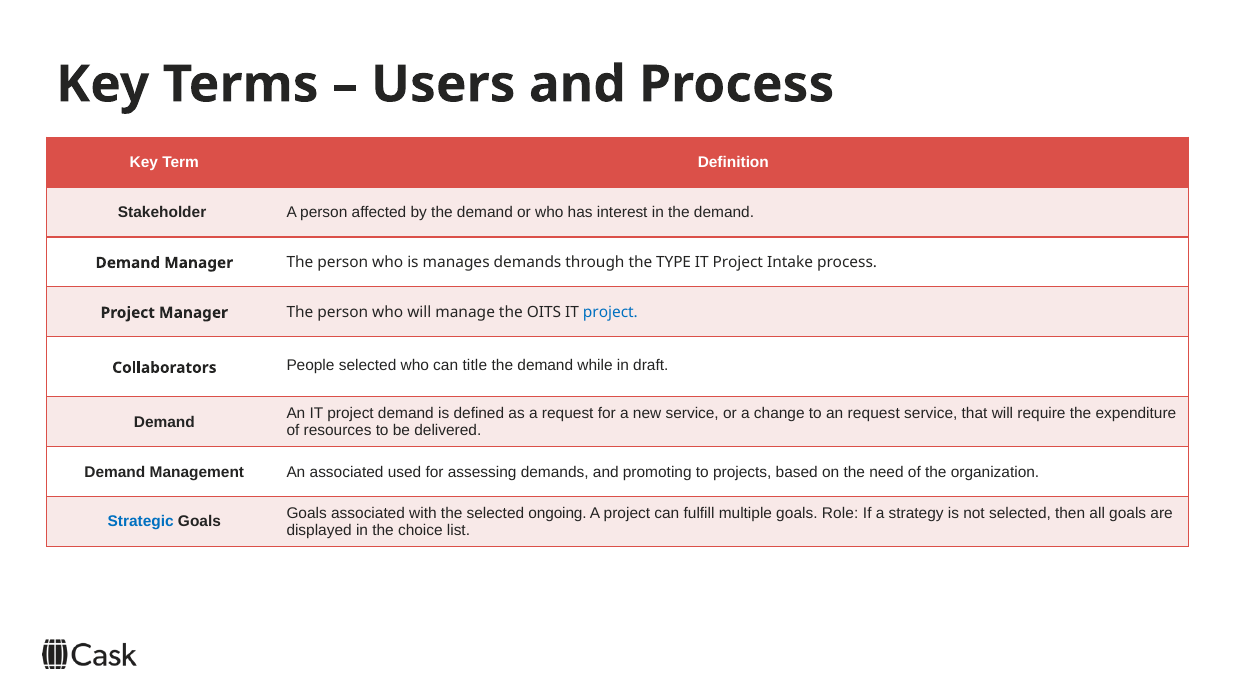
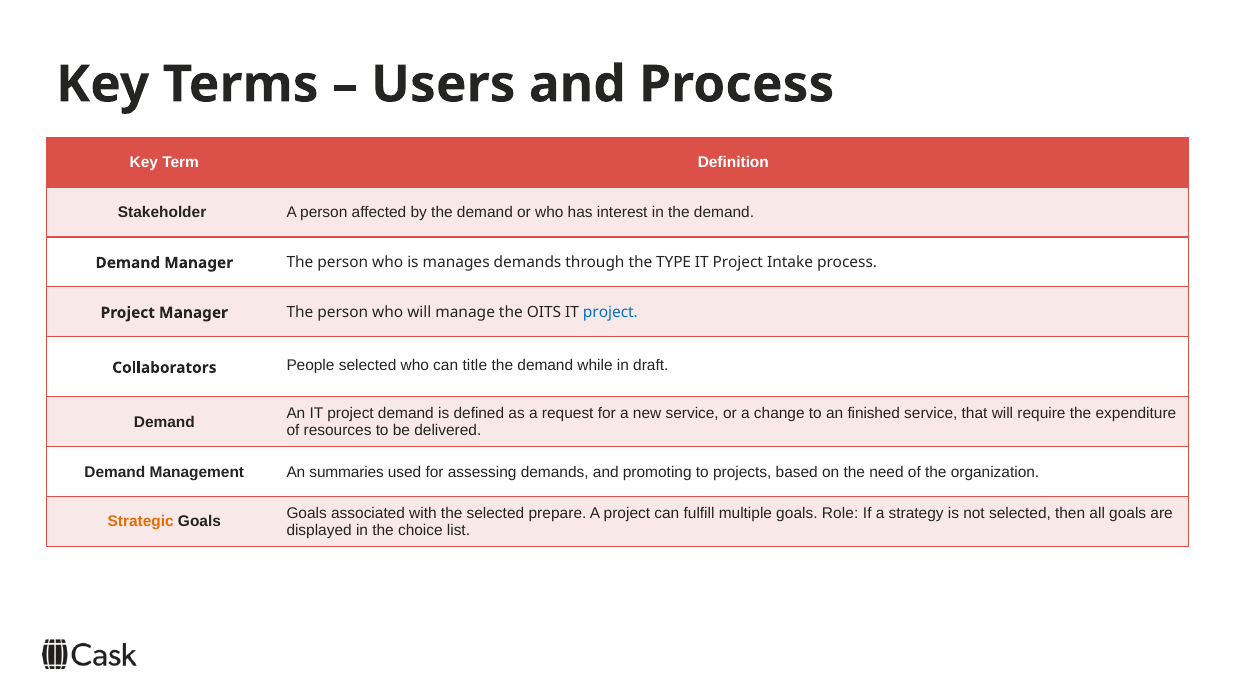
an request: request -> finished (874, 414)
An associated: associated -> summaries (347, 472)
ongoing: ongoing -> prepare (557, 513)
Strategic colour: blue -> orange (141, 522)
